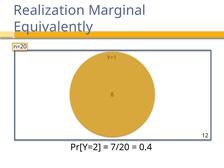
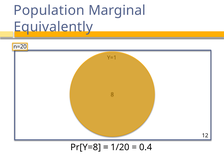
Realization: Realization -> Population (49, 10)
Pr[Y=2: Pr[Y=2 -> Pr[Y=8 (86, 147)
7/20: 7/20 -> 1/20 (120, 147)
